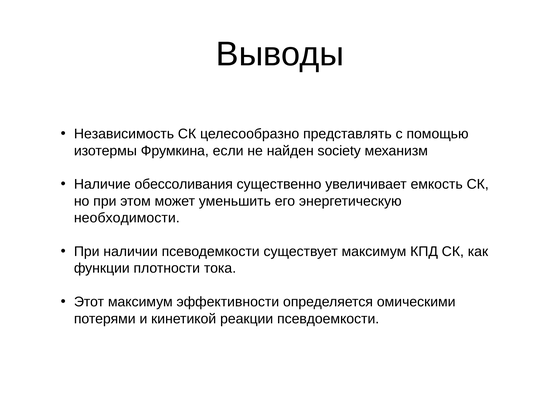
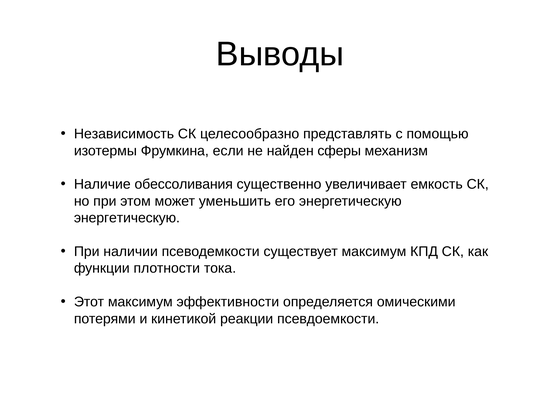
society: society -> сферы (339, 151)
необходимости: необходимости -> энергетическую (127, 218)
